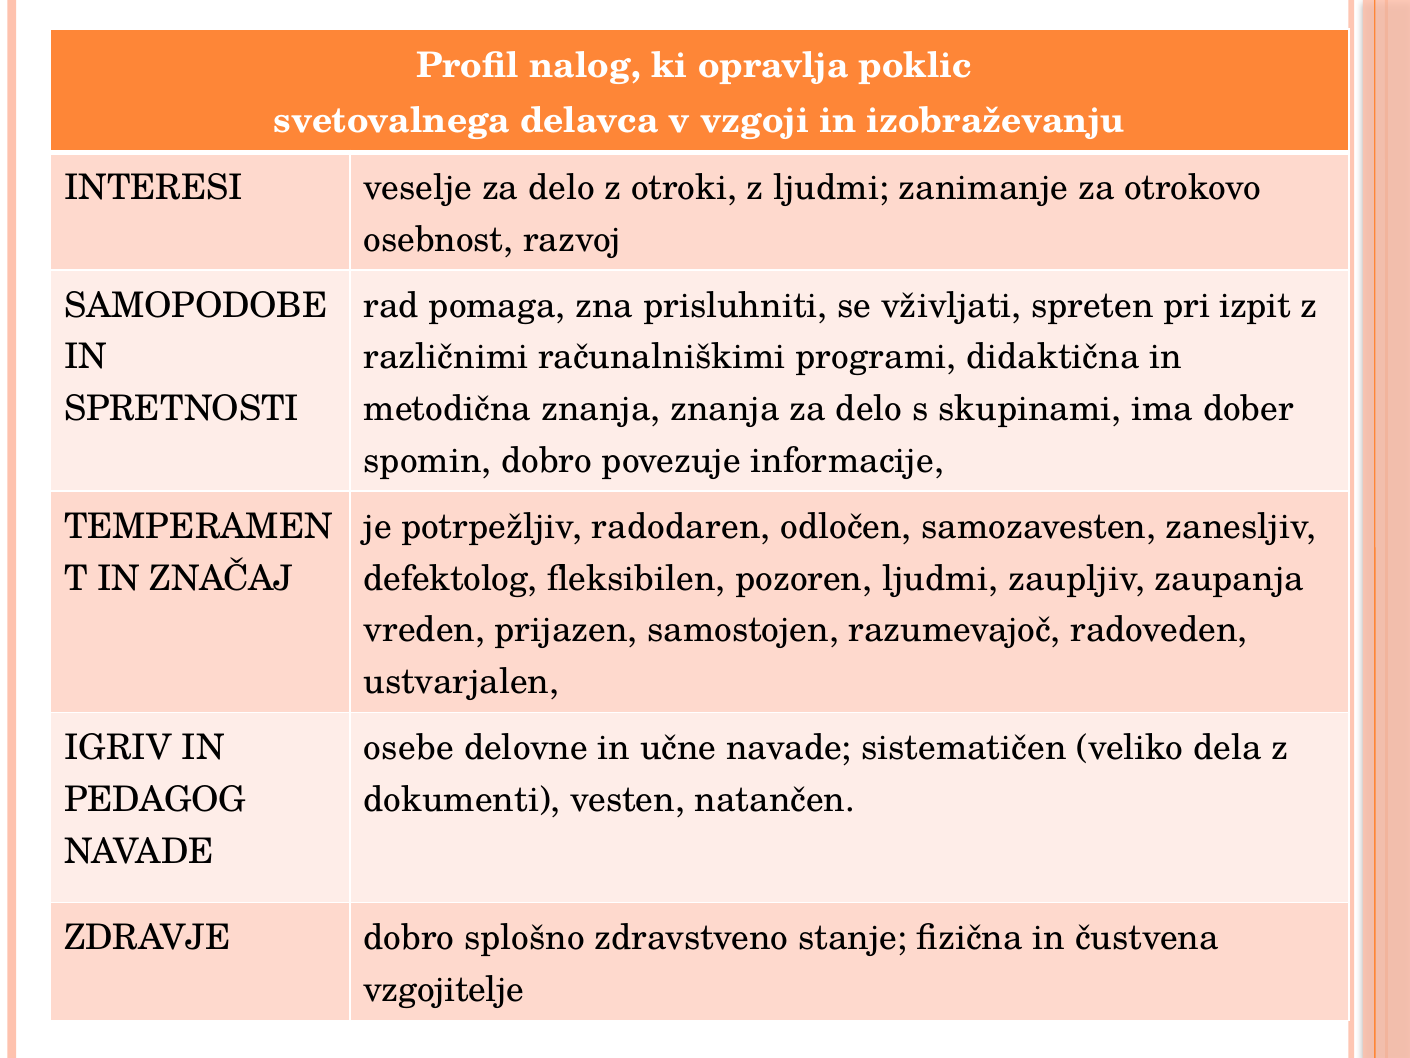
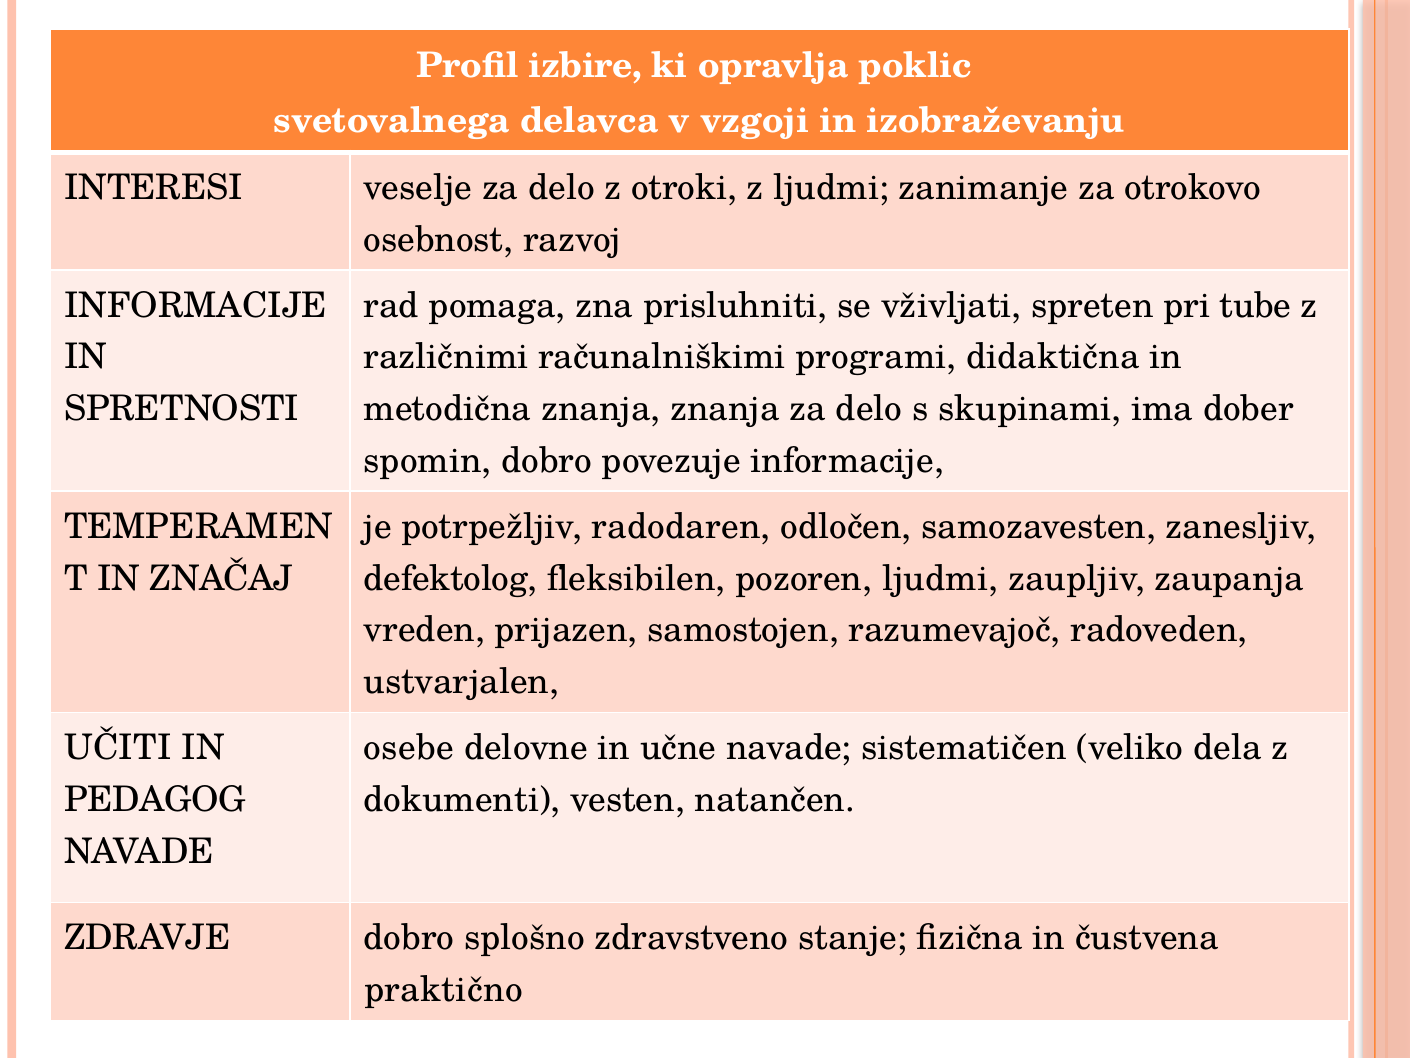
nalog: nalog -> izbire (585, 66)
SAMOPODOBE: SAMOPODOBE -> INFORMACIJE (196, 305)
izpit: izpit -> tube (1255, 305)
IGRIV: IGRIV -> UČITI (118, 747)
vzgojitelje: vzgojitelje -> praktično (443, 989)
